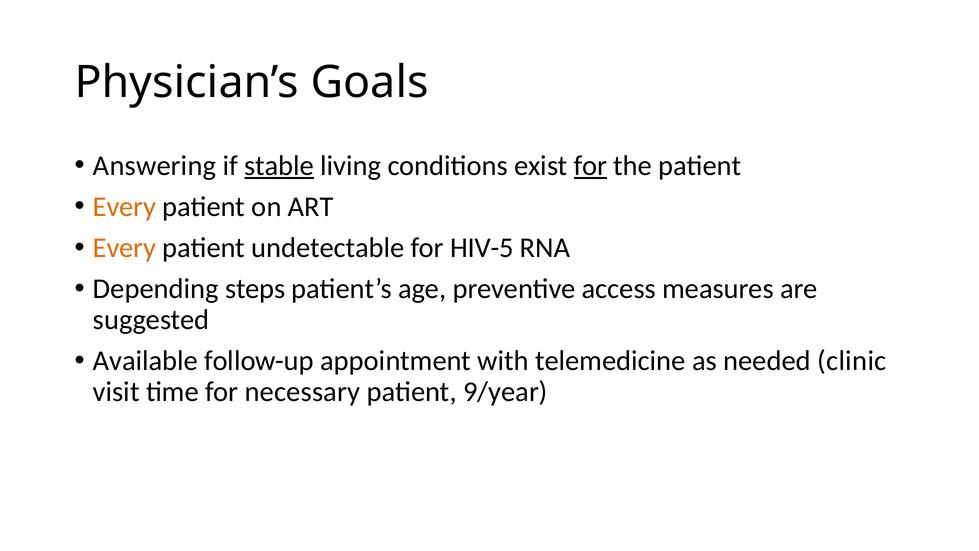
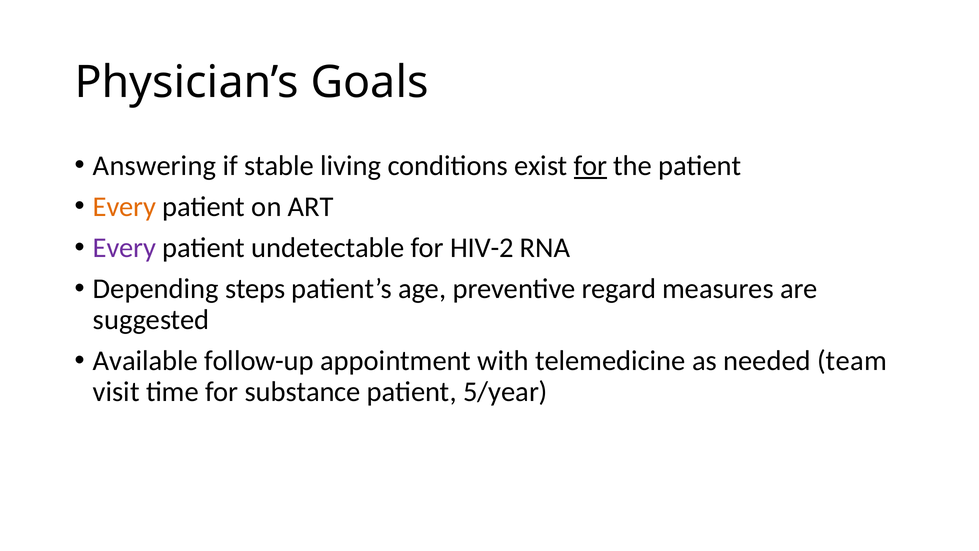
stable underline: present -> none (279, 166)
Every colour: orange -> purple (125, 248)
HIV-5: HIV-5 -> HIV-2 (482, 248)
access: access -> regard (619, 289)
clinic: clinic -> team (852, 361)
necessary: necessary -> substance (303, 391)
9/year: 9/year -> 5/year (505, 391)
